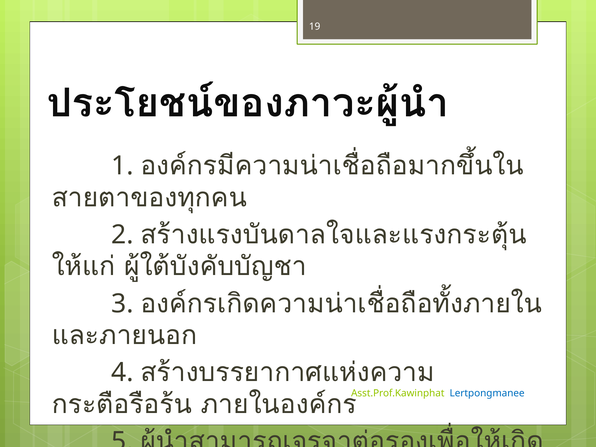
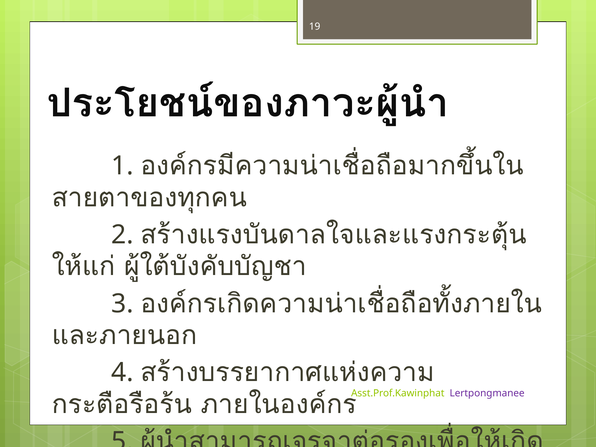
Lertpongmanee colour: blue -> purple (487, 393)
